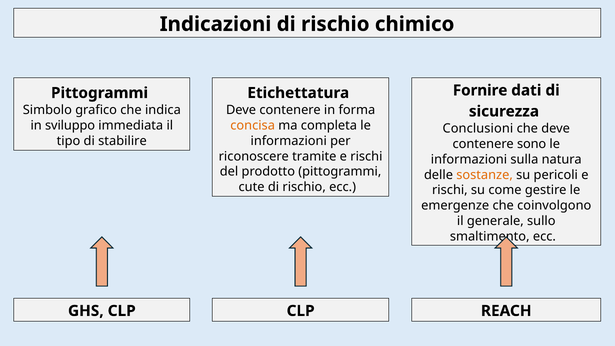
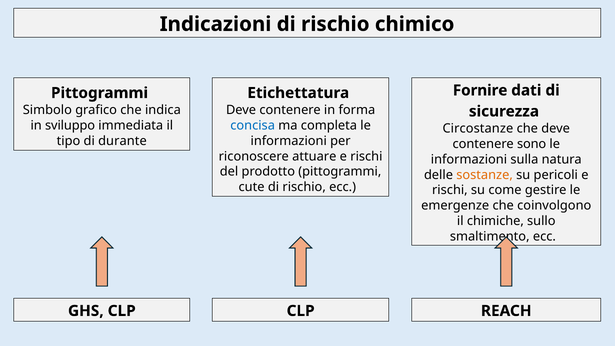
concisa colour: orange -> blue (253, 126)
Conclusioni: Conclusioni -> Circostanze (478, 129)
stabilire: stabilire -> durante (122, 141)
tramite: tramite -> attuare (314, 156)
generale: generale -> chimiche (495, 221)
